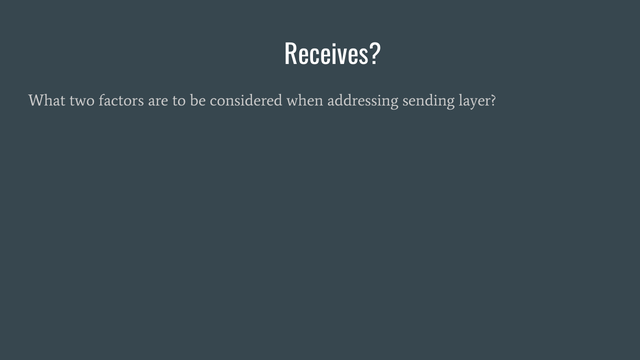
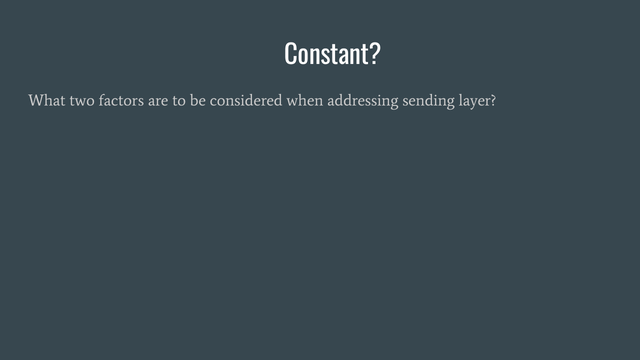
Receives: Receives -> Constant (333, 55)
